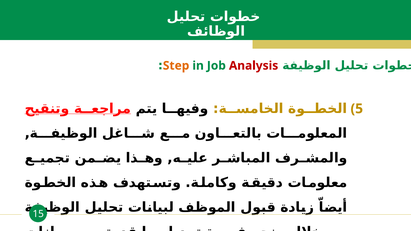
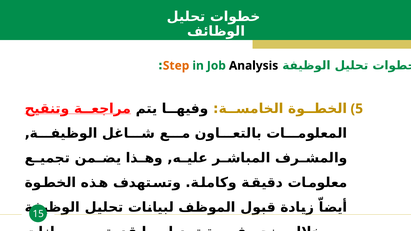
Analysis colour: red -> black (254, 66)
